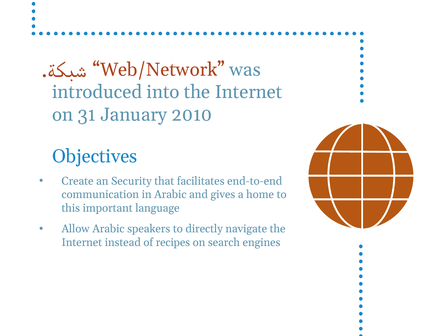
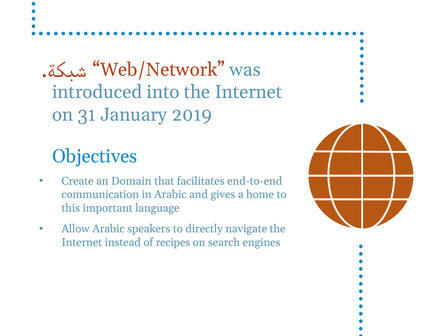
2010: 2010 -> 2019 (192, 114)
Security: Security -> Domain (131, 181)
